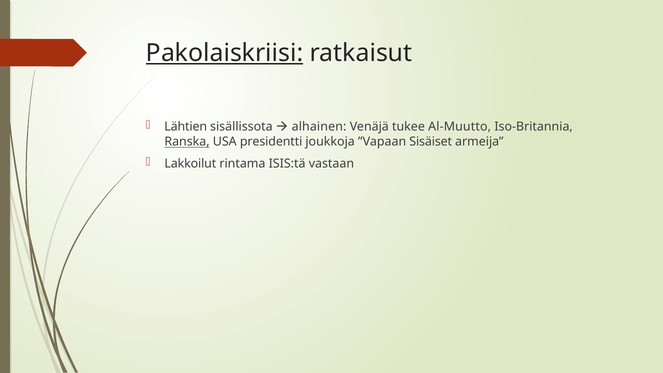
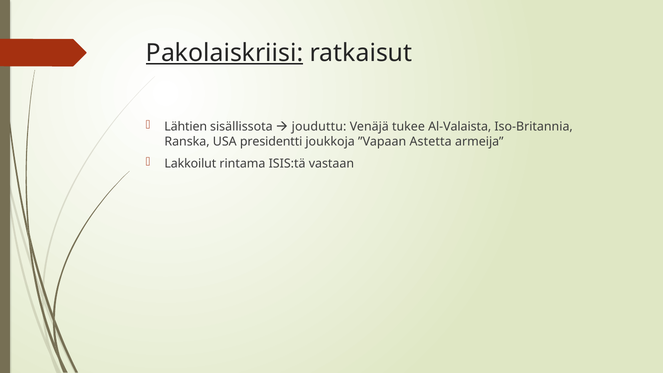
alhainen: alhainen -> jouduttu (319, 127)
Al-Muutto: Al-Muutto -> Al-Valaista (460, 127)
Ranska underline: present -> none (187, 142)
Sisäiset: Sisäiset -> Astetta (431, 142)
